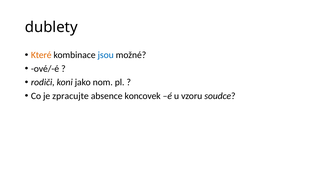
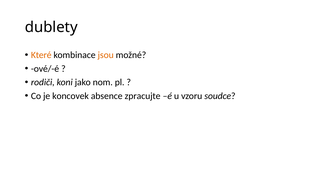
jsou colour: blue -> orange (106, 55)
zpracujte: zpracujte -> koncovek (71, 96)
koncovek: koncovek -> zpracujte (143, 96)
